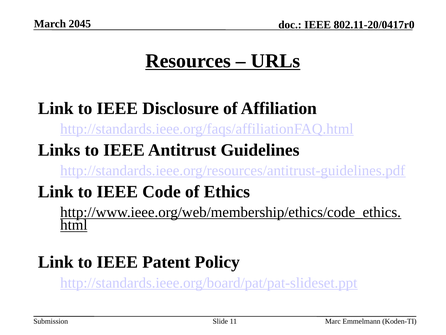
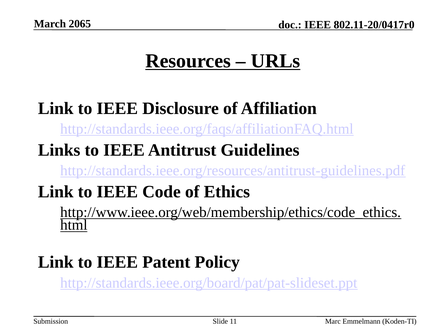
2045: 2045 -> 2065 (80, 24)
